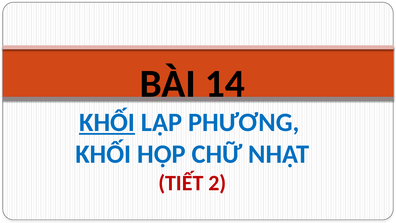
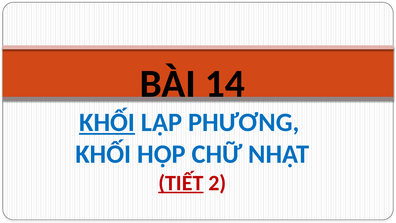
TIẾT underline: none -> present (181, 183)
